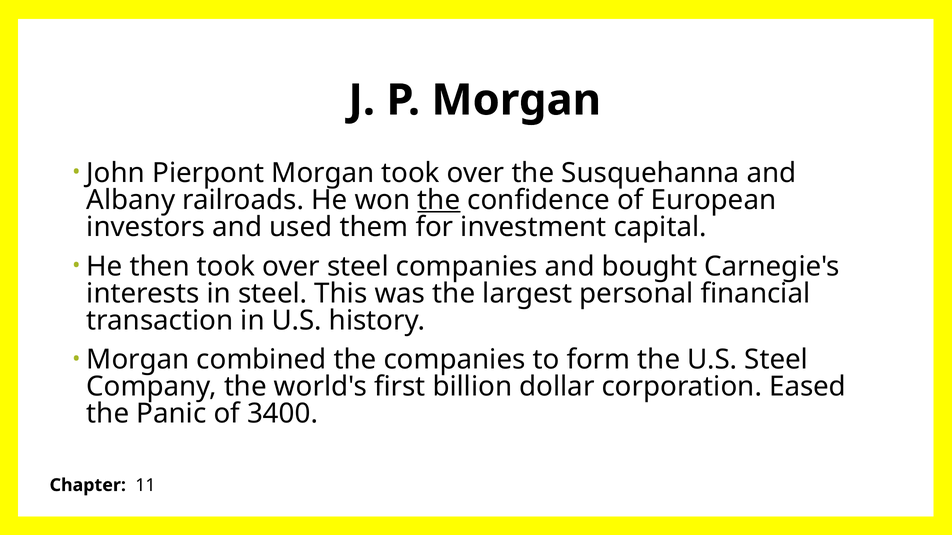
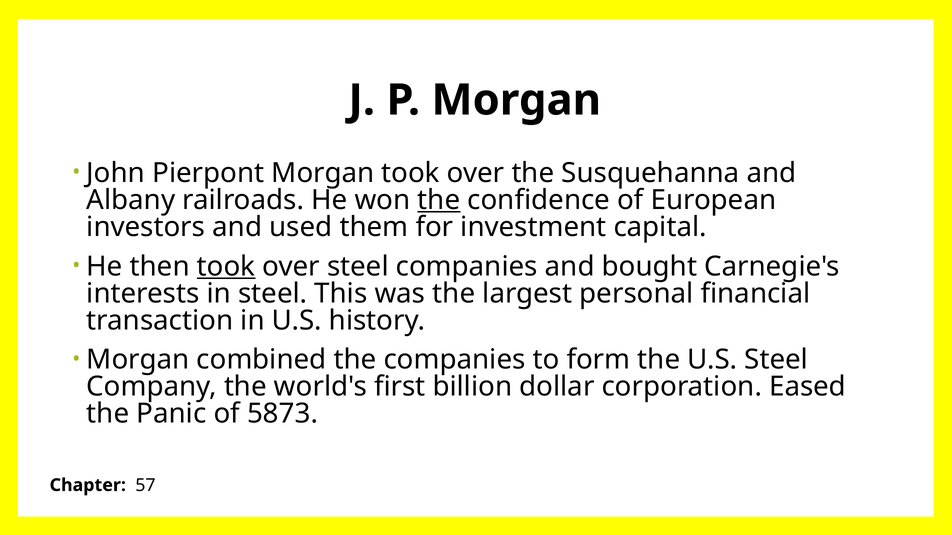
took underline: none -> present (226, 267)
3400: 3400 -> 5873 (283, 414)
11: 11 -> 57 (145, 486)
